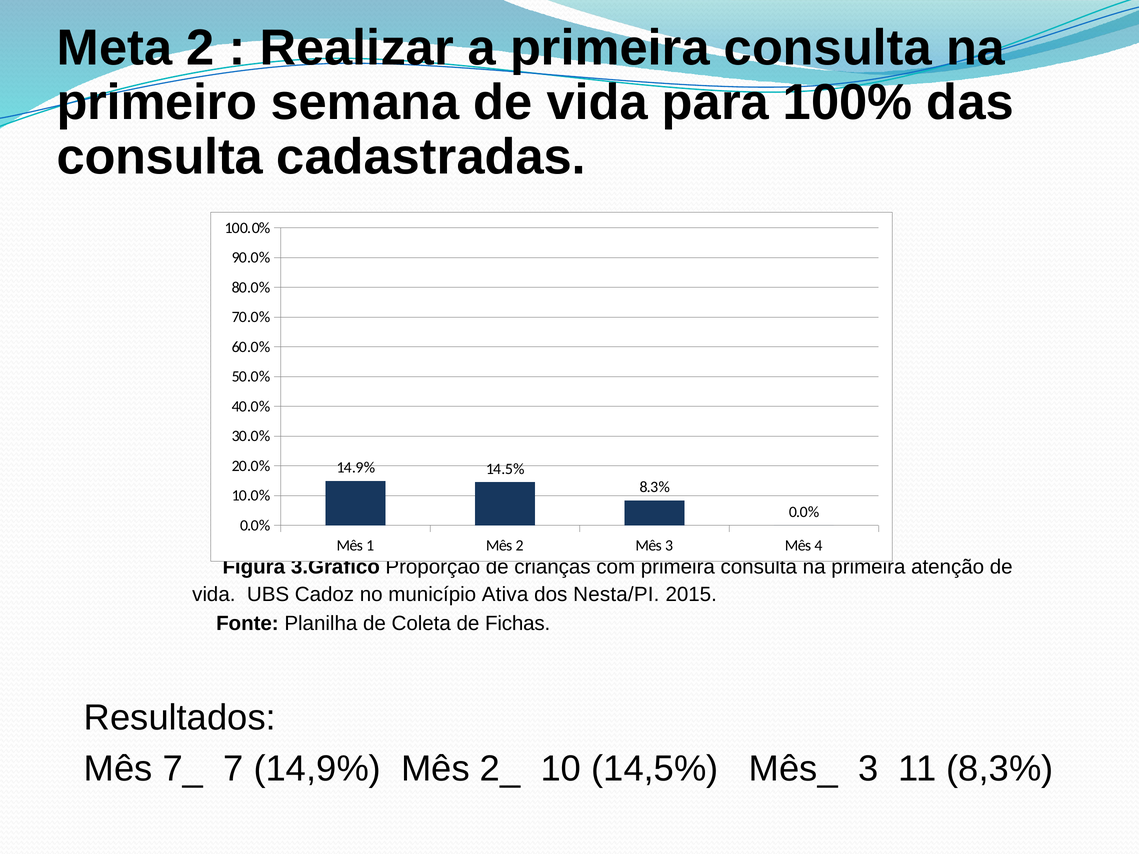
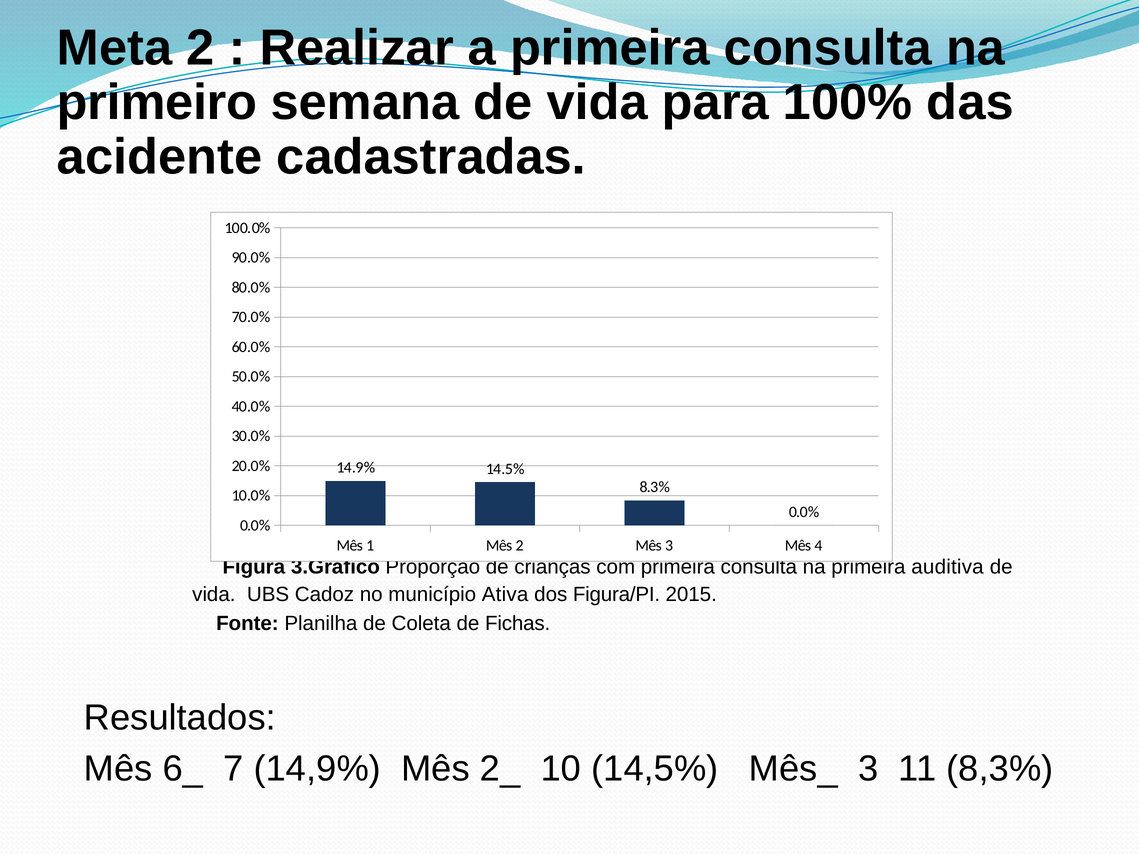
consulta: consulta -> acidente (160, 157)
atenção: atenção -> auditiva (948, 567)
Nesta/PI: Nesta/PI -> Figura/PI (617, 595)
7_: 7_ -> 6_ (183, 769)
